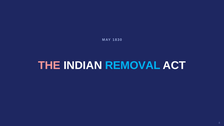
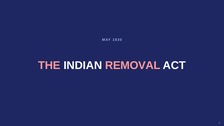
REMOVAL colour: light blue -> pink (133, 65)
